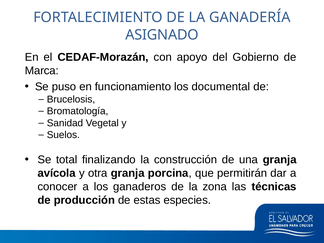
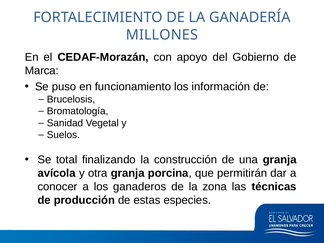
ASIGNADO: ASIGNADO -> MILLONES (162, 35)
documental: documental -> información (221, 87)
